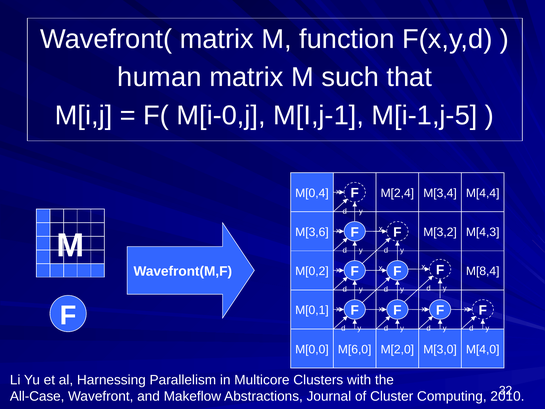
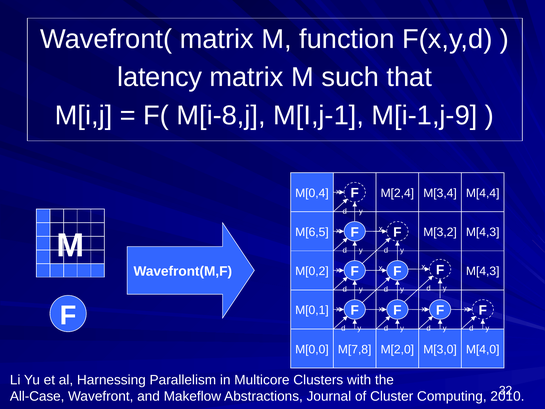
human: human -> latency (160, 77)
M[i-0,j: M[i-0,j -> M[i-8,j (221, 115)
M[i-1,j-5: M[i-1,j-5 -> M[i-1,j-9 (424, 115)
M[3,6: M[3,6 -> M[6,5 (312, 232)
M[8,4: M[8,4 -> M[4,3 (483, 271)
M[6,0: M[6,0 -> M[7,8 (355, 349)
